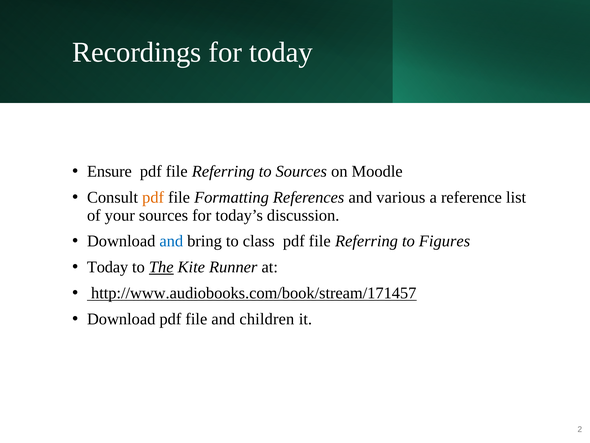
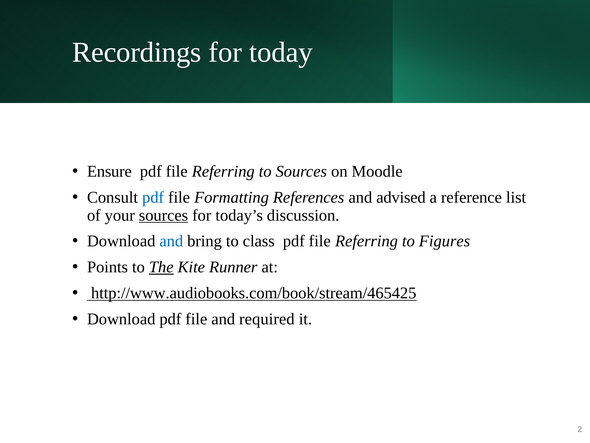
pdf colour: orange -> blue (153, 197)
various: various -> advised (401, 197)
sources underline: none -> present (164, 215)
Today: Today -> Points (107, 267)
http://www.audiobooks.com/book/stream/171457: http://www.audiobooks.com/book/stream/171457 -> http://www.audiobooks.com/book/stream/465425 (254, 293)
children: children -> required (267, 319)
